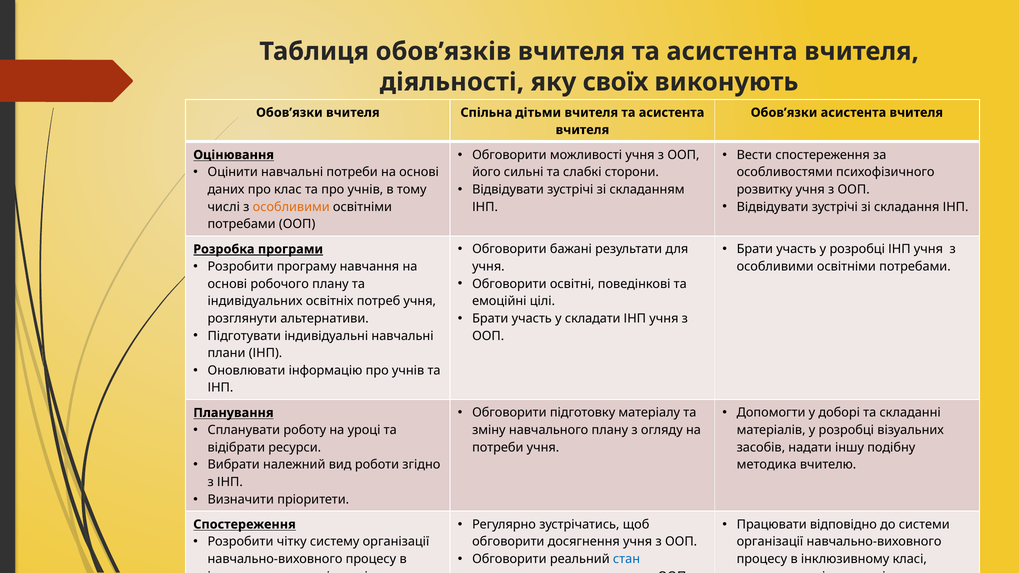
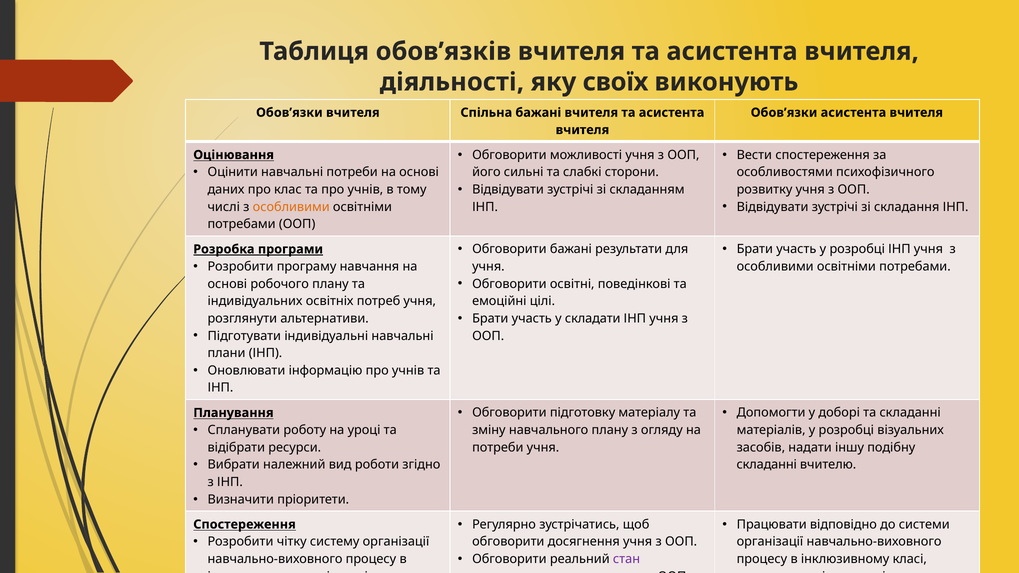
Спільна дітьми: дітьми -> бажані (538, 113)
методика: методика -> складанні (767, 465)
стан colour: blue -> purple (627, 559)
